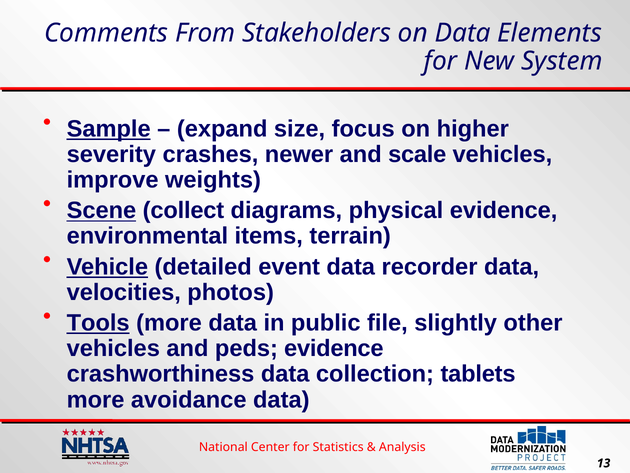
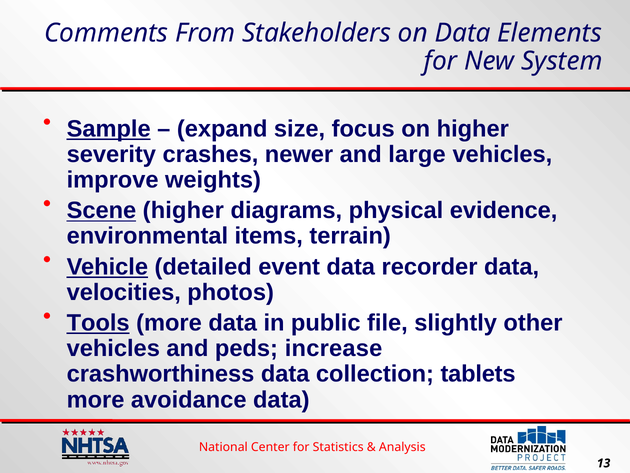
scale: scale -> large (417, 154)
Scene collect: collect -> higher (183, 210)
peds evidence: evidence -> increase (334, 348)
